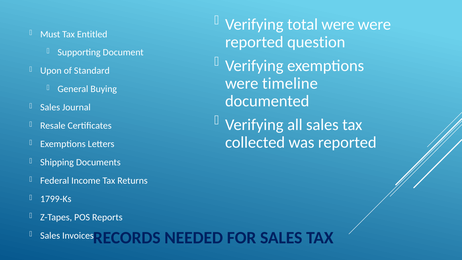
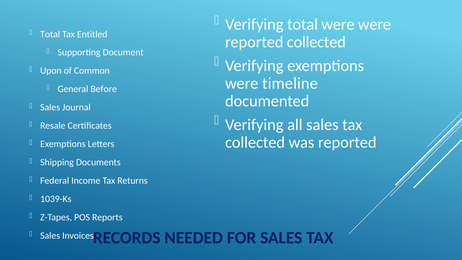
Must: Must -> Total (50, 34)
reported question: question -> collected (316, 42)
Standard: Standard -> Common (92, 71)
Buying: Buying -> Before (104, 89)
1799-Ks: 1799-Ks -> 1039-Ks (56, 199)
